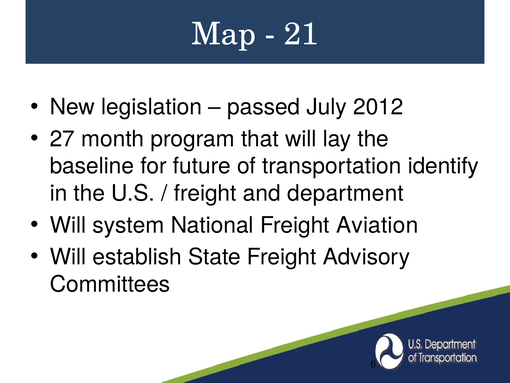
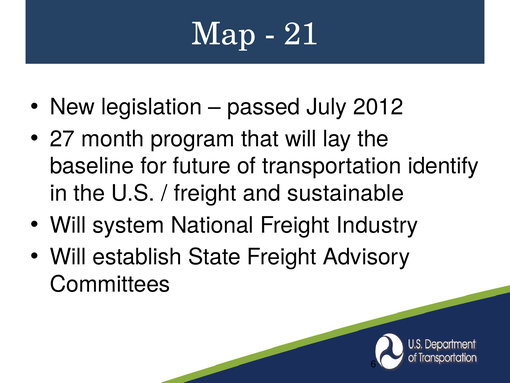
department: department -> sustainable (346, 193)
Aviation: Aviation -> Industry (377, 225)
